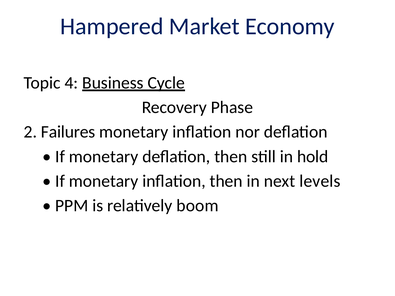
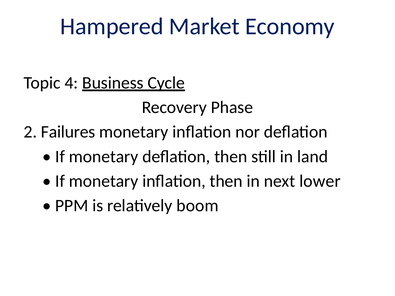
hold: hold -> land (313, 157)
levels: levels -> lower (320, 181)
